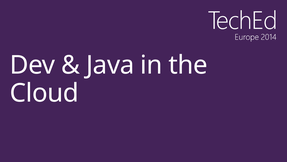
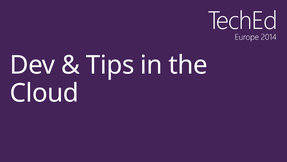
Java: Java -> Tips (110, 65)
